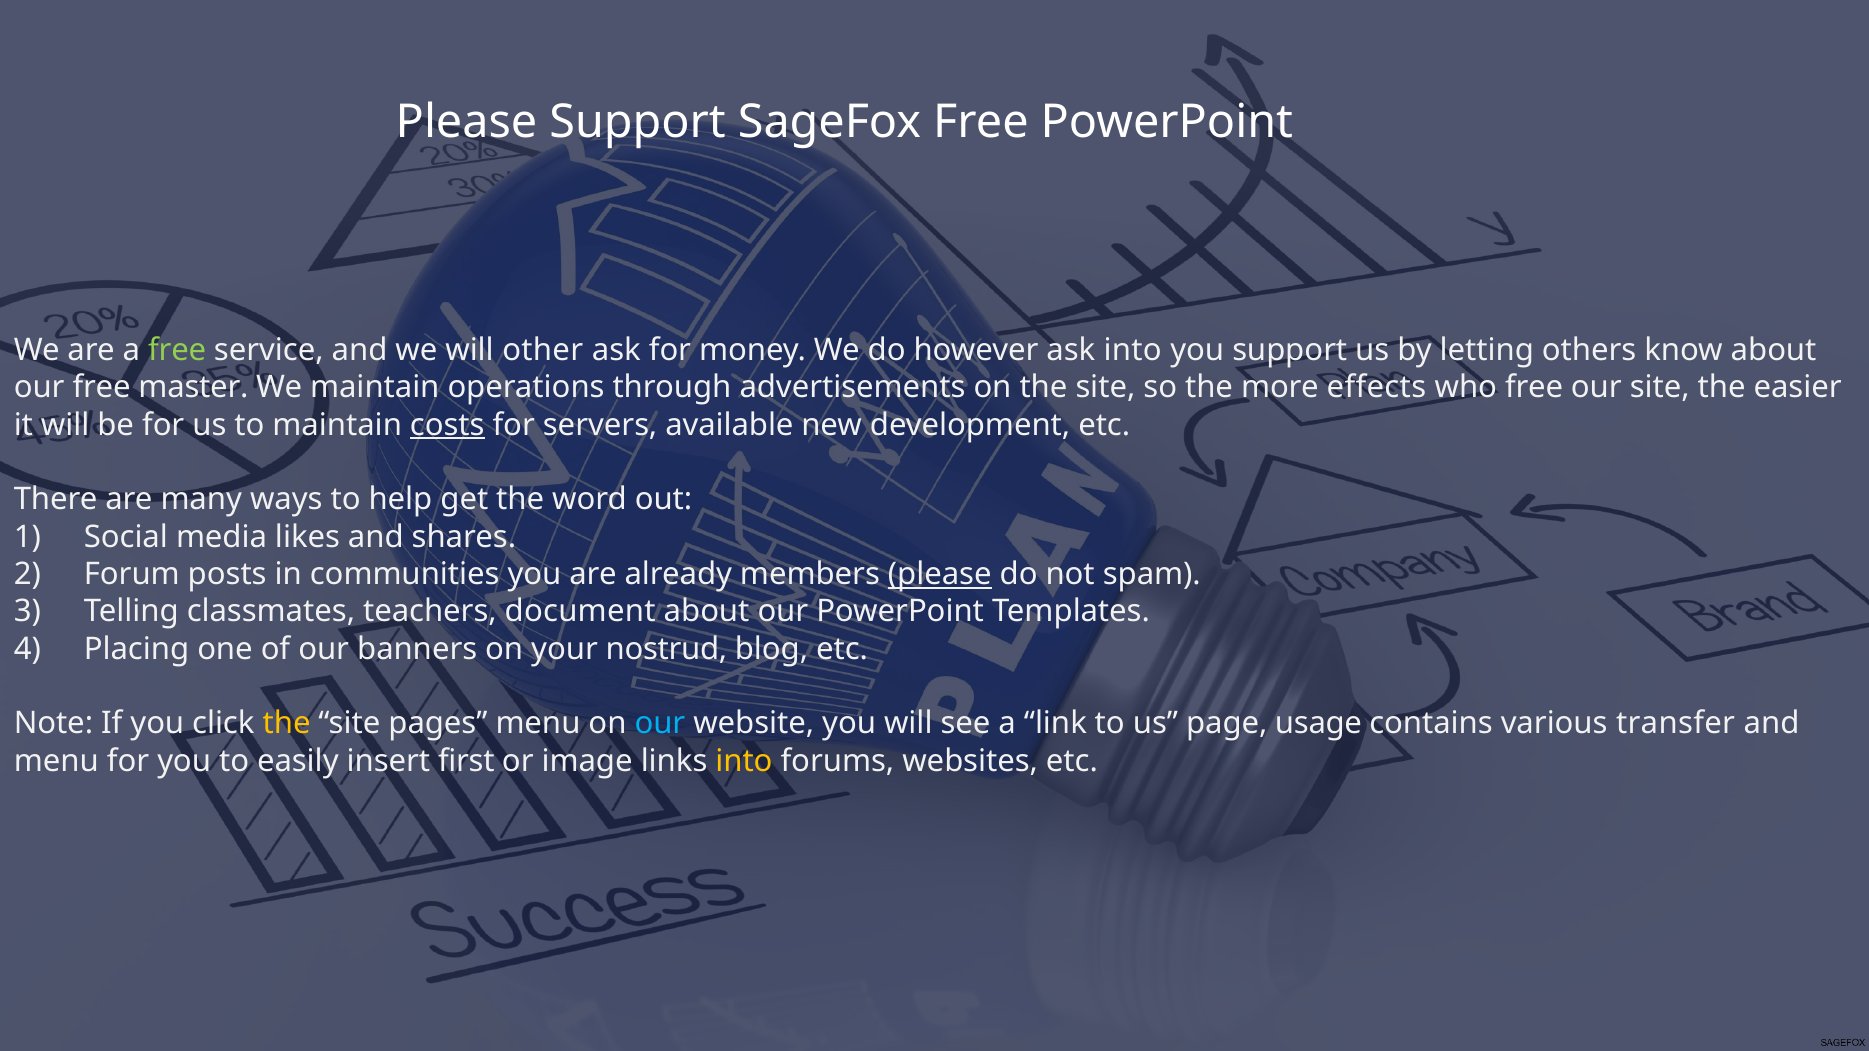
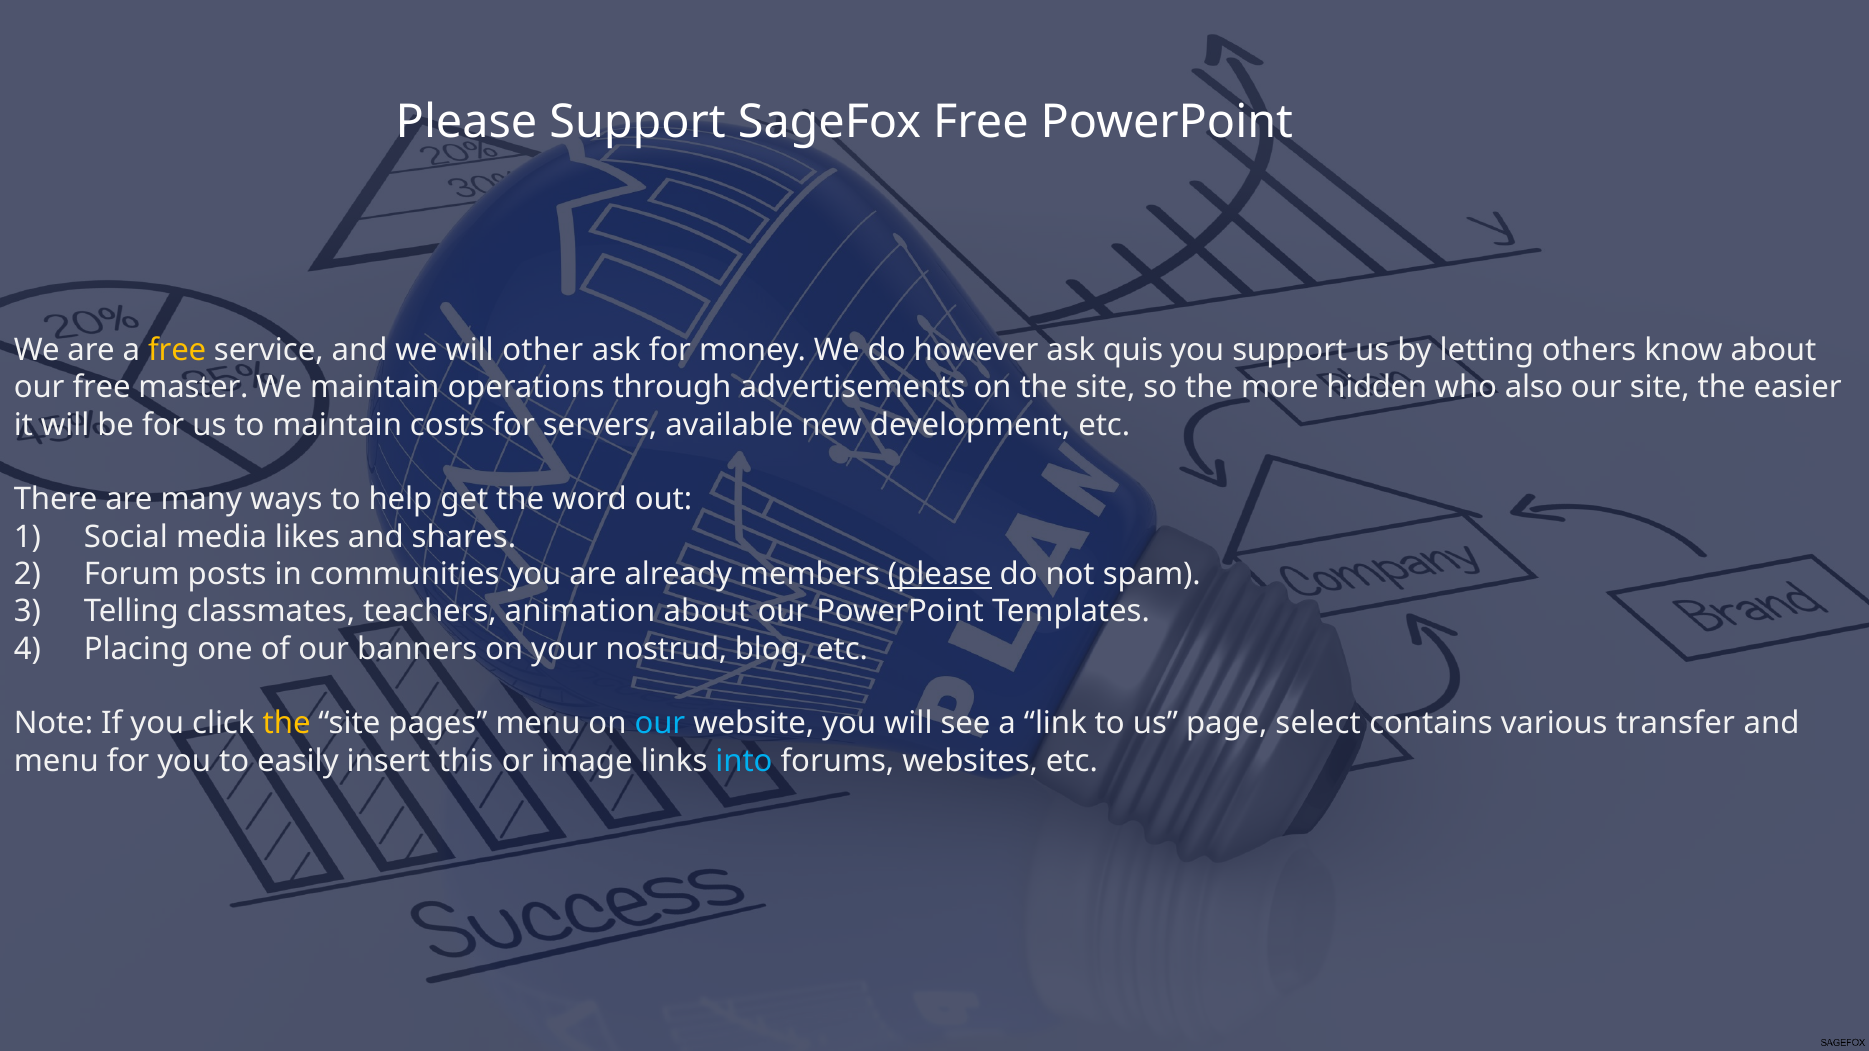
free colour: light green -> yellow (177, 350)
ask into: into -> quis (1133, 350)
effects: effects -> hidden (1377, 388)
who free: free -> also (1534, 388)
costs underline: present -> none (447, 425)
document: document -> animation (580, 612)
usage: usage -> select (1318, 724)
first: first -> this (466, 761)
into colour: yellow -> light blue (744, 761)
